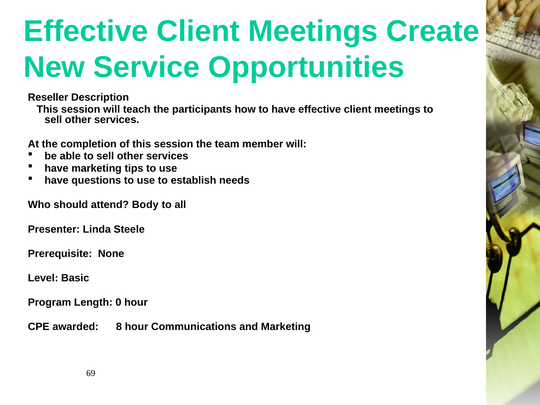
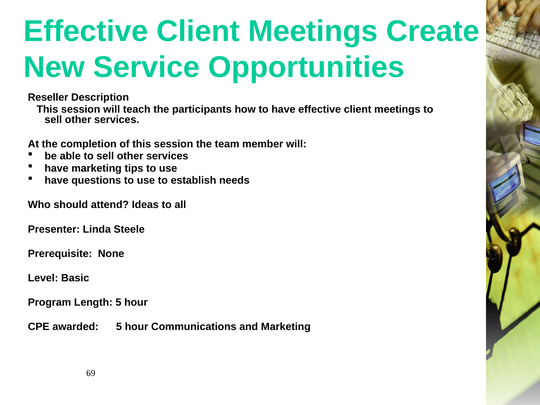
Body: Body -> Ideas (145, 205)
Length 0: 0 -> 5 (118, 302)
awarded 8: 8 -> 5 (119, 327)
